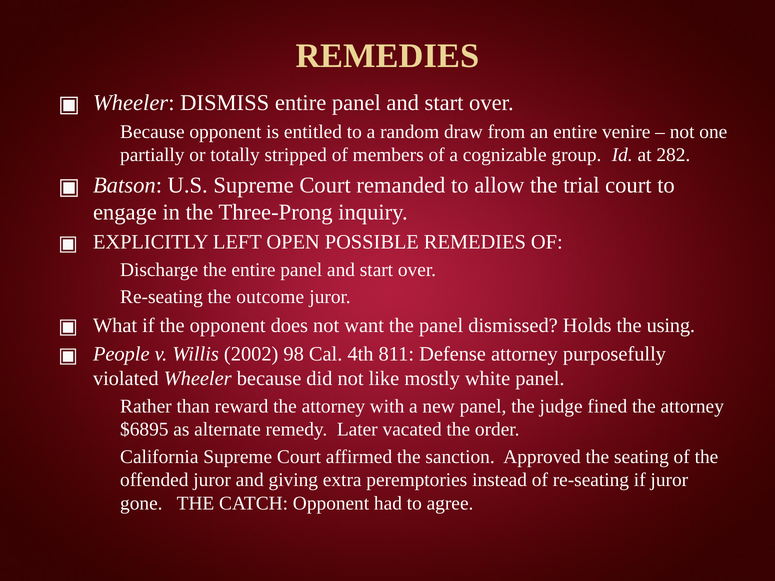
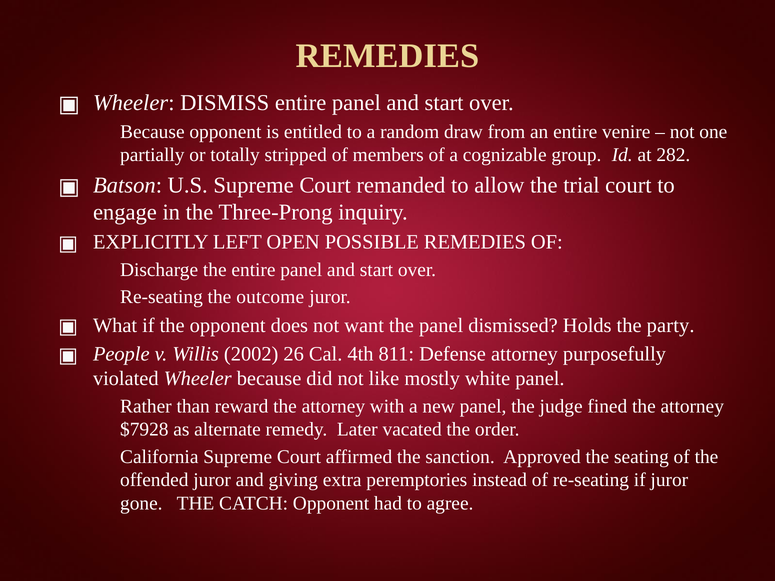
using: using -> party (671, 325)
98: 98 -> 26 (294, 354)
$6895: $6895 -> $7928 (144, 430)
